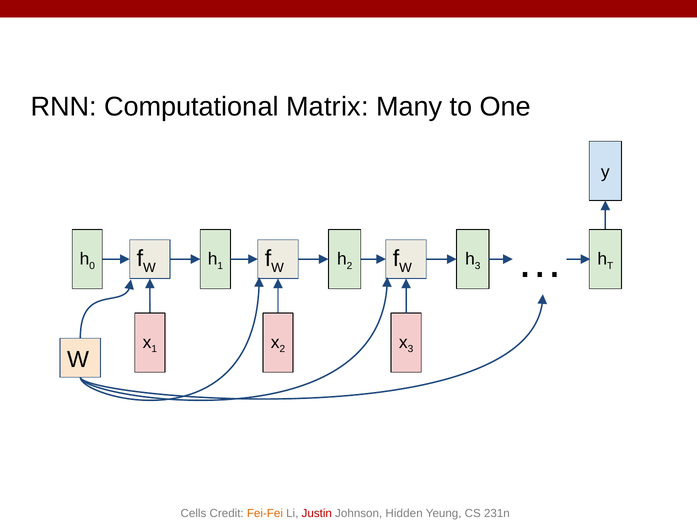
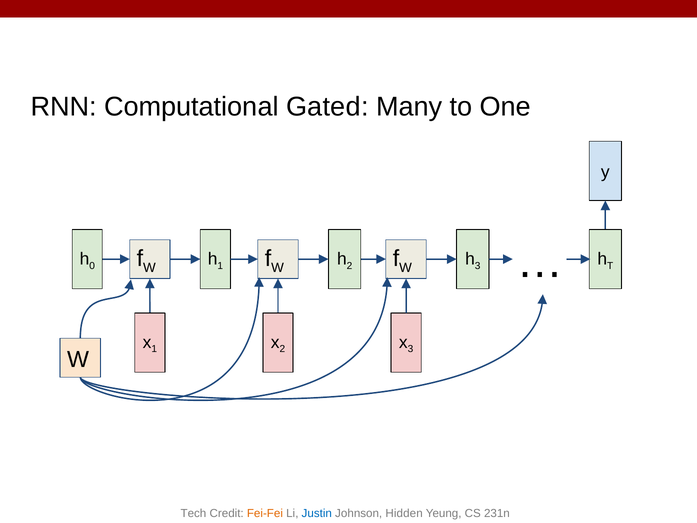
Matrix: Matrix -> Gated (327, 107)
Cells: Cells -> Tech (193, 513)
Justin colour: red -> blue (317, 513)
